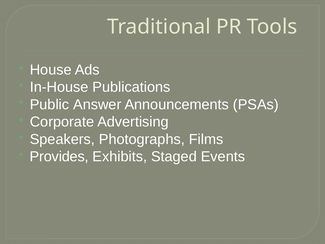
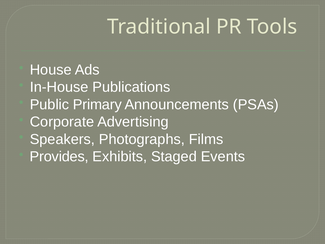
Answer: Answer -> Primary (97, 104)
